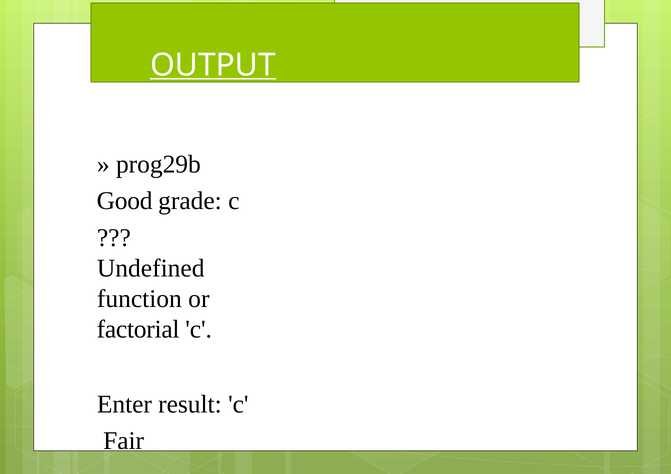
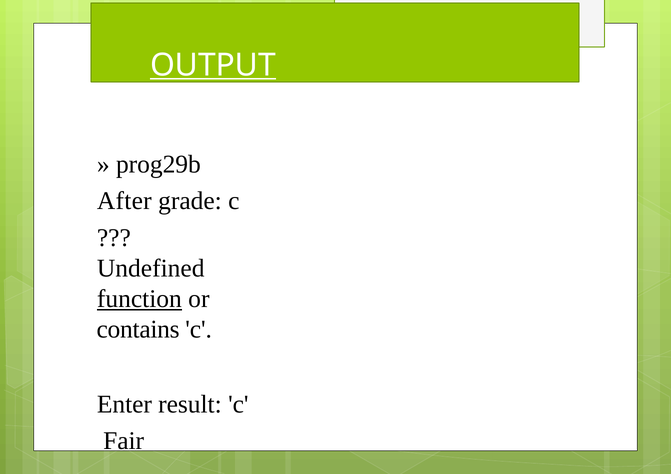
Good: Good -> After (124, 201)
function underline: none -> present (139, 299)
factorial: factorial -> contains (138, 330)
